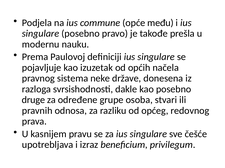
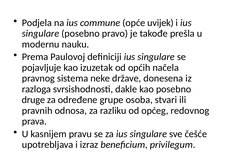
među: među -> uvijek (160, 23)
